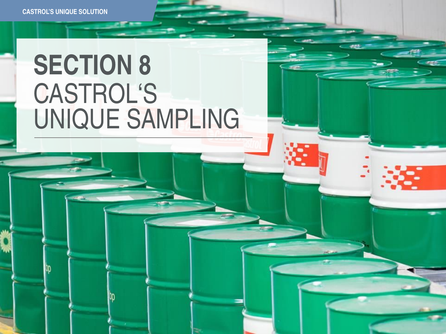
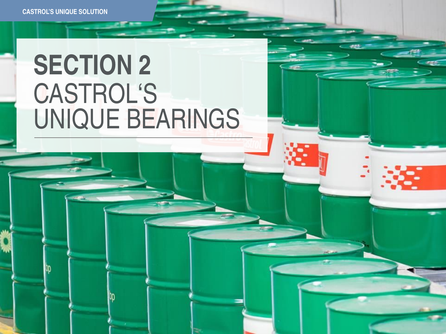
8: 8 -> 2 (145, 65)
SAMPLING: SAMPLING -> BEARINGS (183, 120)
